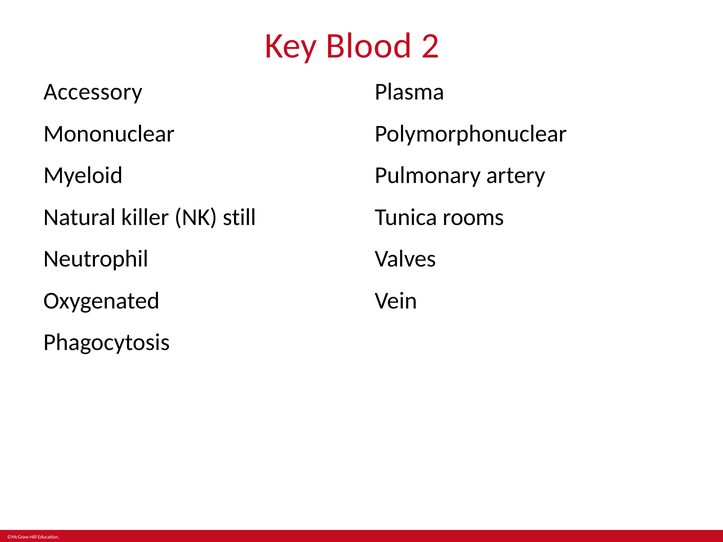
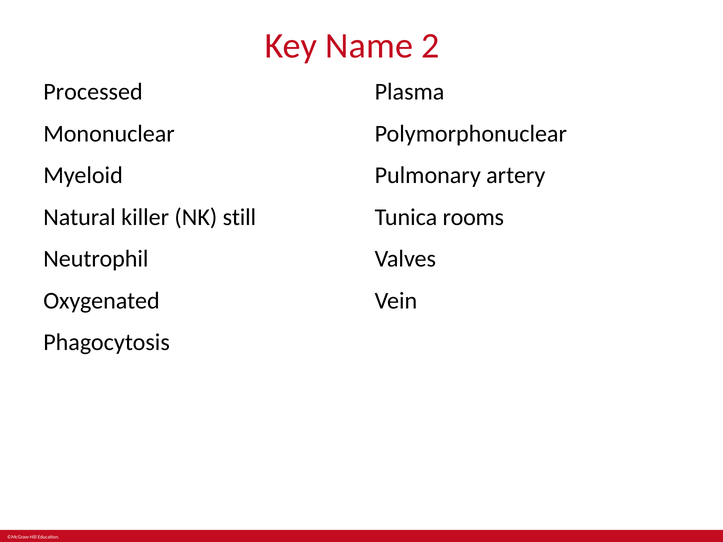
Blood: Blood -> Name (369, 46)
Accessory: Accessory -> Processed (93, 92)
